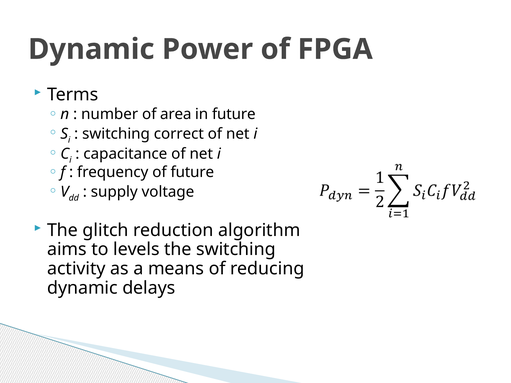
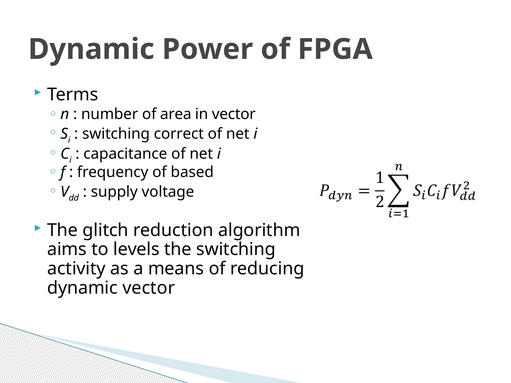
in future: future -> vector (234, 114)
of future: future -> based (192, 172)
dynamic delays: delays -> vector (149, 288)
